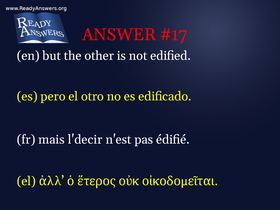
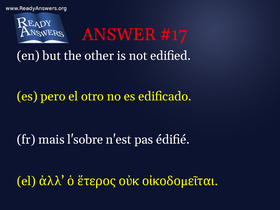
l'decir: l'decir -> l'sobre (85, 140)
